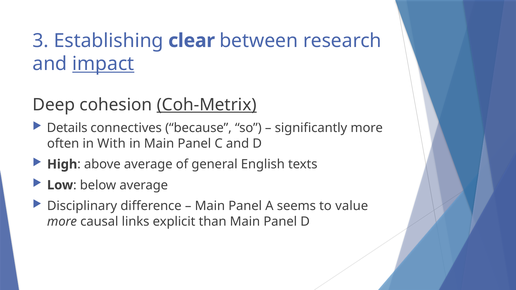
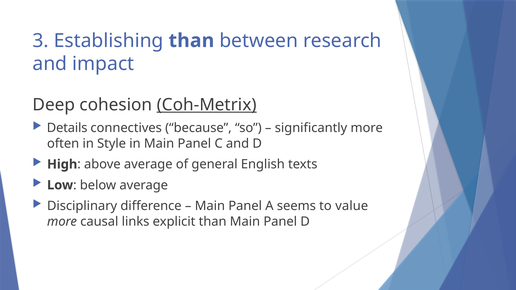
Establishing clear: clear -> than (191, 41)
impact underline: present -> none (103, 64)
With: With -> Style (112, 144)
